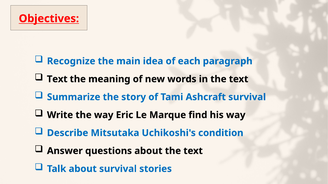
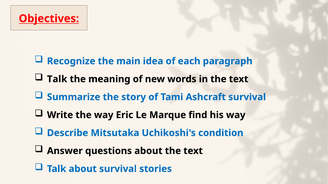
Text: Text -> Talk (57, 79)
